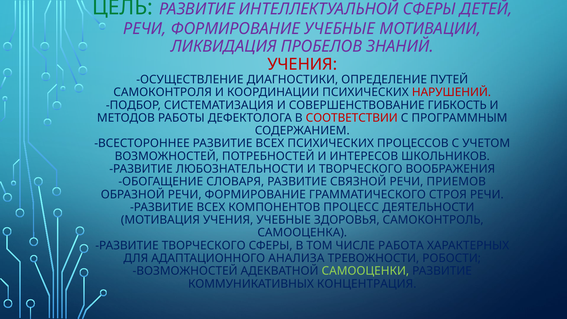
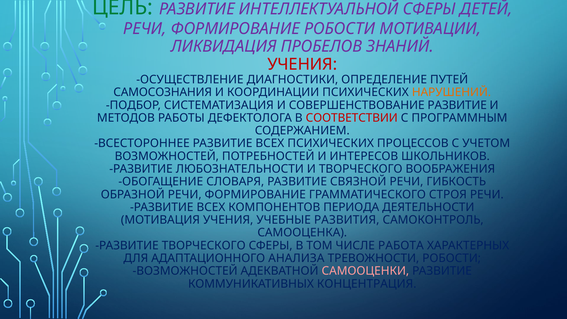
ФОРМИРОВАНИЕ УЧЕБНЫЕ: УЧЕБНЫЕ -> РОБОСТИ (340, 29)
САМОКОНТРОЛЯ: САМОКОНТРОЛЯ -> САМОСОЗНАНИЯ (163, 92)
НАРУШЕНИЙ colour: red -> orange (451, 92)
СОВЕРШЕНСТВОВАНИЕ ГИБКОСТЬ: ГИБКОСТЬ -> РАЗВИТИЕ (457, 105)
ПРИЕМОВ: ПРИЕМОВ -> ГИБКОСТЬ (456, 182)
ПРОЦЕСС: ПРОЦЕСС -> ПЕРИОДА (351, 207)
ЗДОРОВЬЯ: ЗДОРОВЬЯ -> РАЗВИТИЯ (347, 220)
САМООЦЕНКИ colour: light green -> pink (365, 271)
